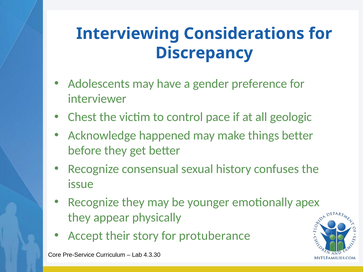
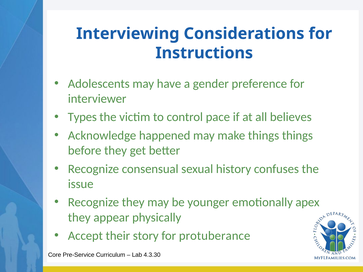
Discrepancy: Discrepancy -> Instructions (204, 53)
Chest: Chest -> Types (82, 117)
geologic: geologic -> believes (291, 117)
things better: better -> things (297, 136)
